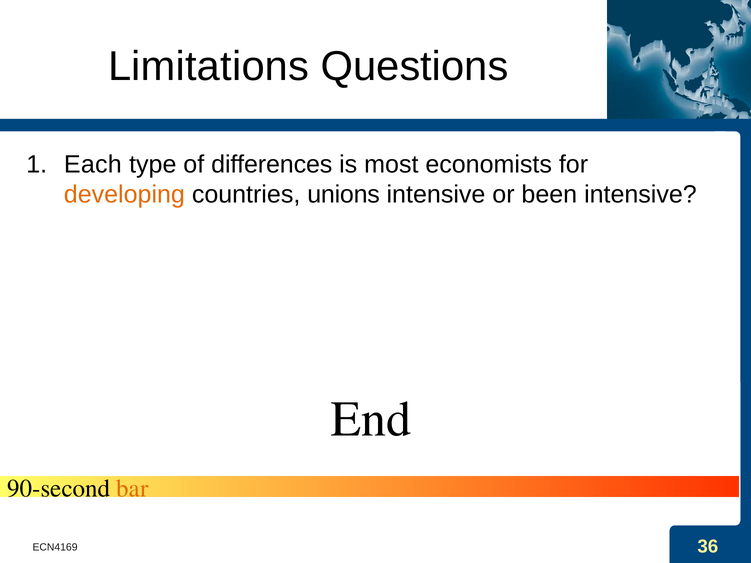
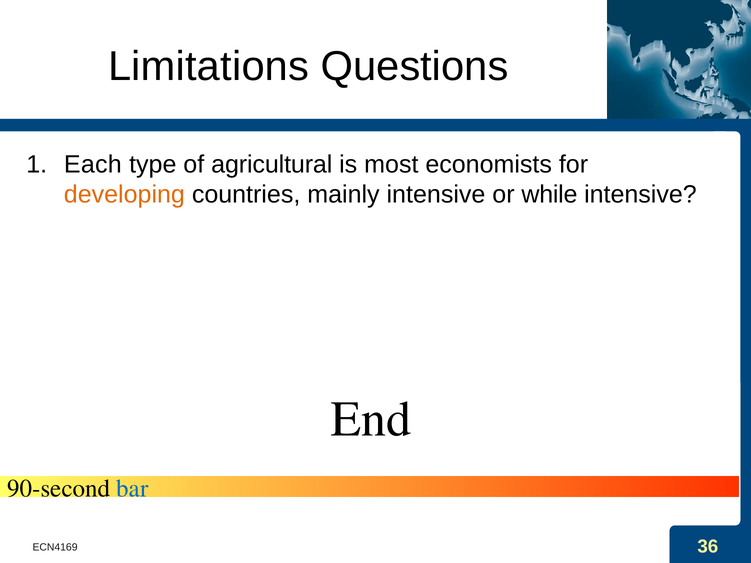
differences: differences -> agricultural (272, 164)
unions: unions -> mainly (343, 195)
been: been -> while (549, 195)
bar colour: orange -> blue (132, 489)
